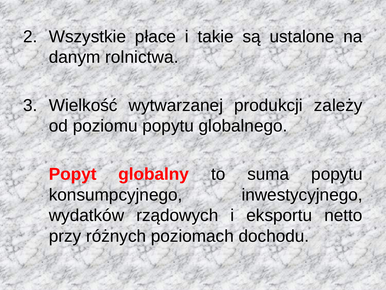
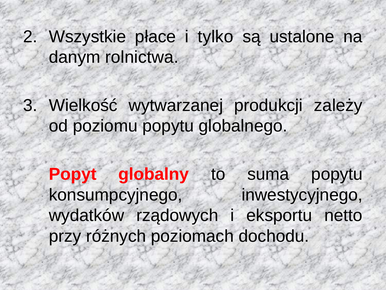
takie: takie -> tylko (216, 37)
